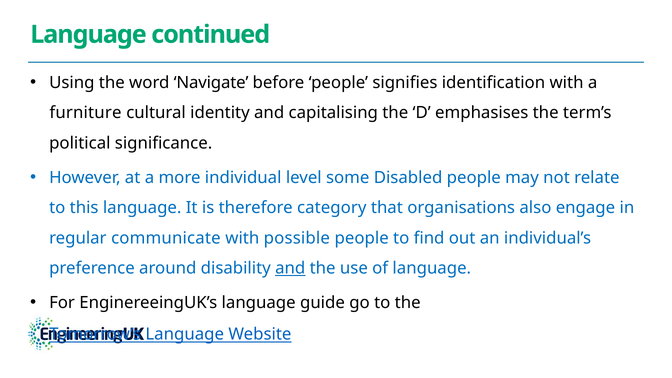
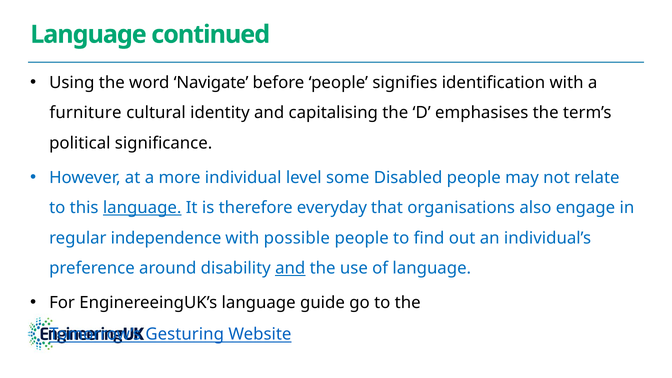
language underline: none -> present (142, 208)
category: category -> everyday (332, 208)
communicate: communicate -> independence (166, 238)
Tomorrow’s Language: Language -> Gesturing (185, 334)
